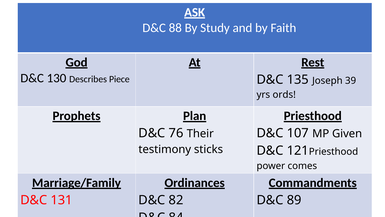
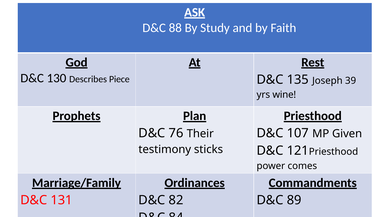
ords: ords -> wine (284, 95)
